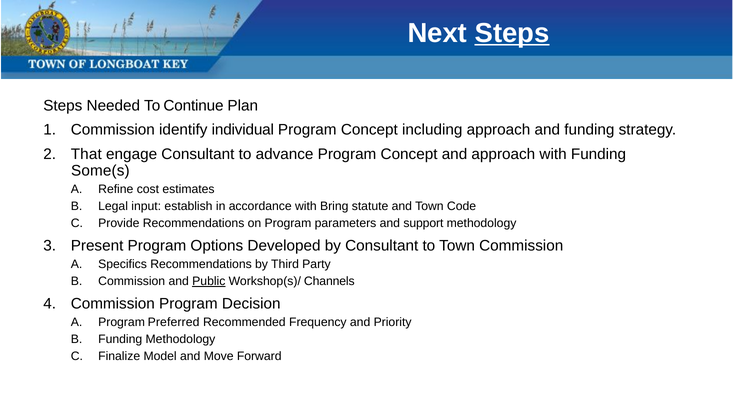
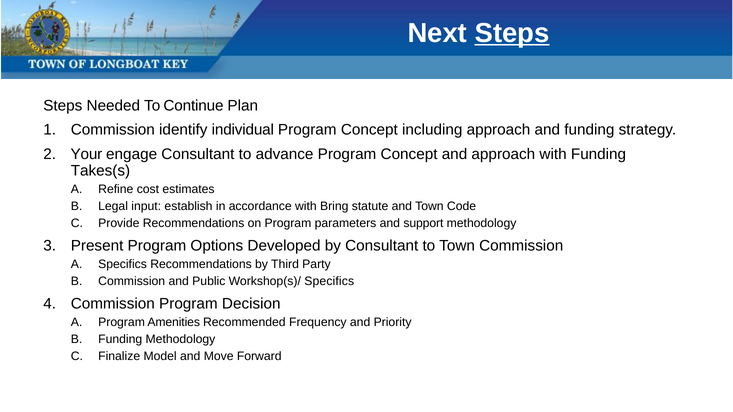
That: That -> Your (86, 154)
Some(s: Some(s -> Takes(s (100, 171)
Public underline: present -> none (209, 281)
Workshop(s)/ Channels: Channels -> Specifics (329, 281)
Preferred: Preferred -> Amenities (174, 323)
